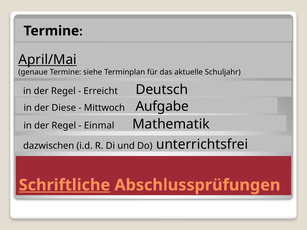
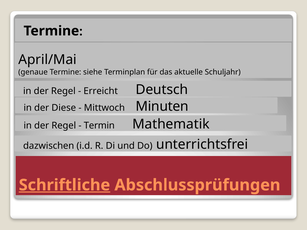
April/Mai underline: present -> none (48, 60)
Aufgabe: Aufgabe -> Minuten (162, 106)
Einmal: Einmal -> Termin (99, 126)
